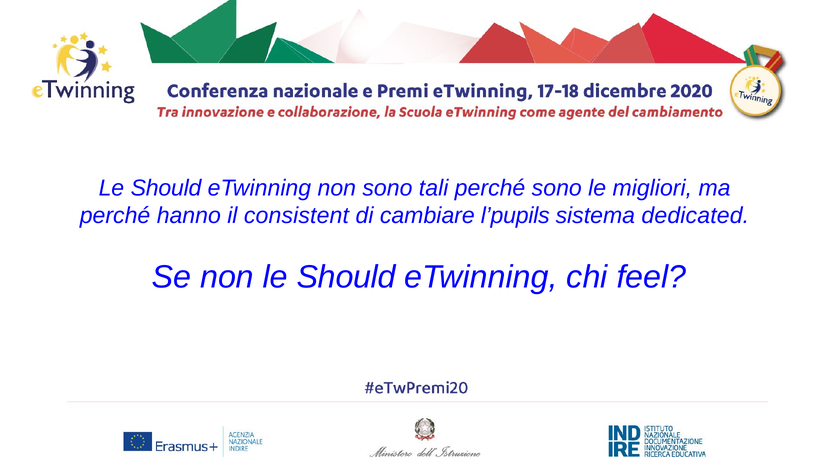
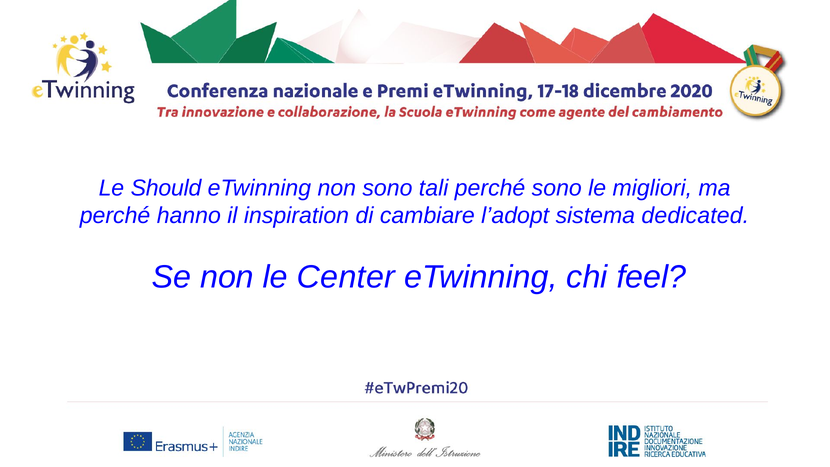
consistent: consistent -> inspiration (297, 216)
l’pupils: l’pupils -> l’adopt (515, 216)
non le Should: Should -> Center (346, 277)
